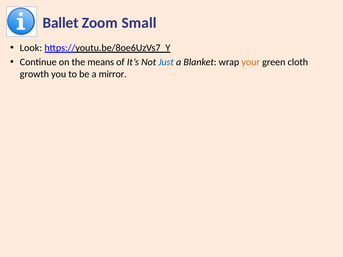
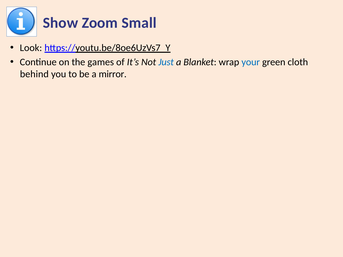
Ballet: Ballet -> Show (60, 23)
means: means -> games (101, 62)
your colour: orange -> blue (251, 62)
growth: growth -> behind (34, 74)
